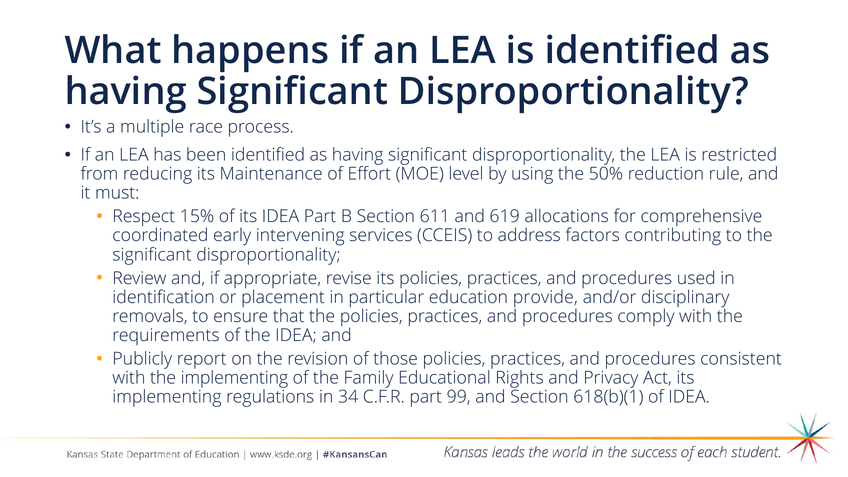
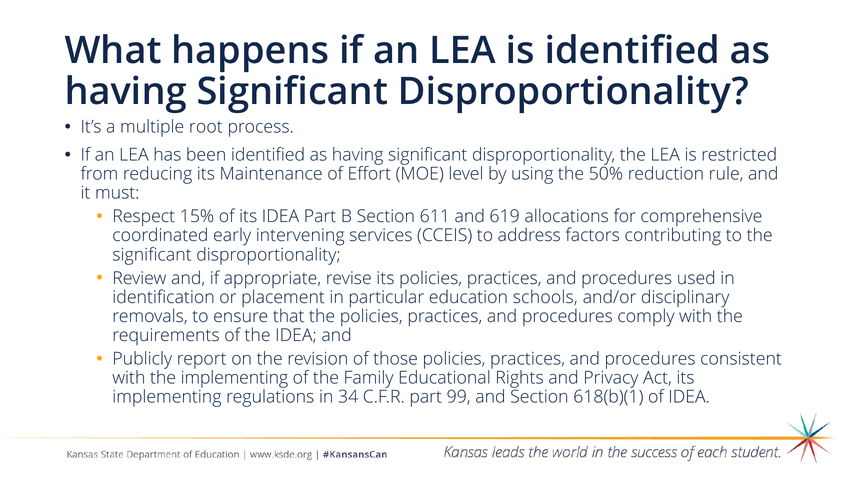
race: race -> root (206, 127)
provide: provide -> schools (545, 297)
